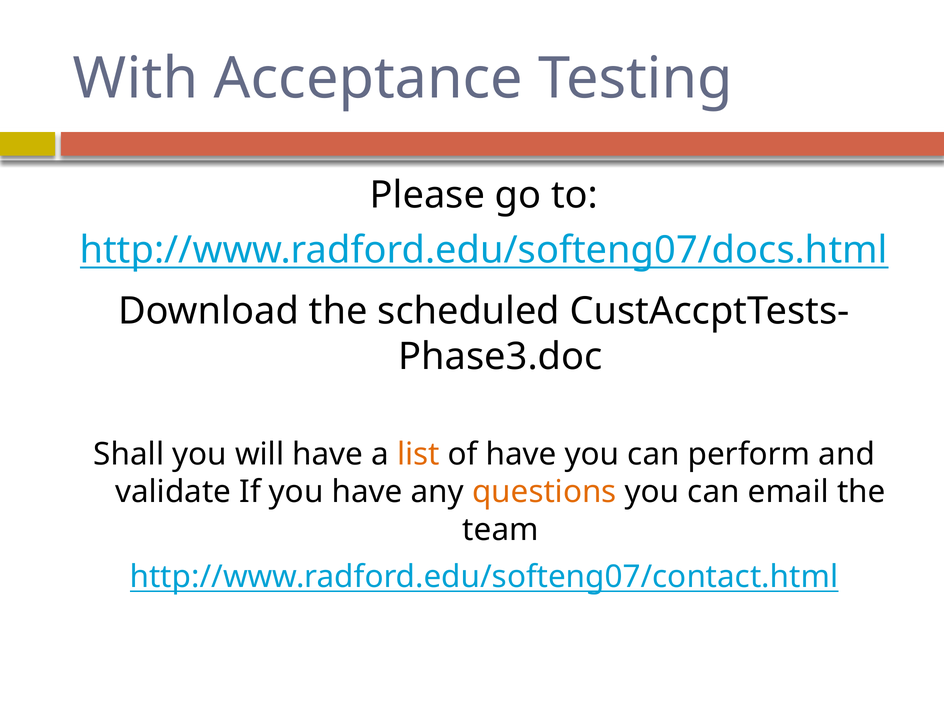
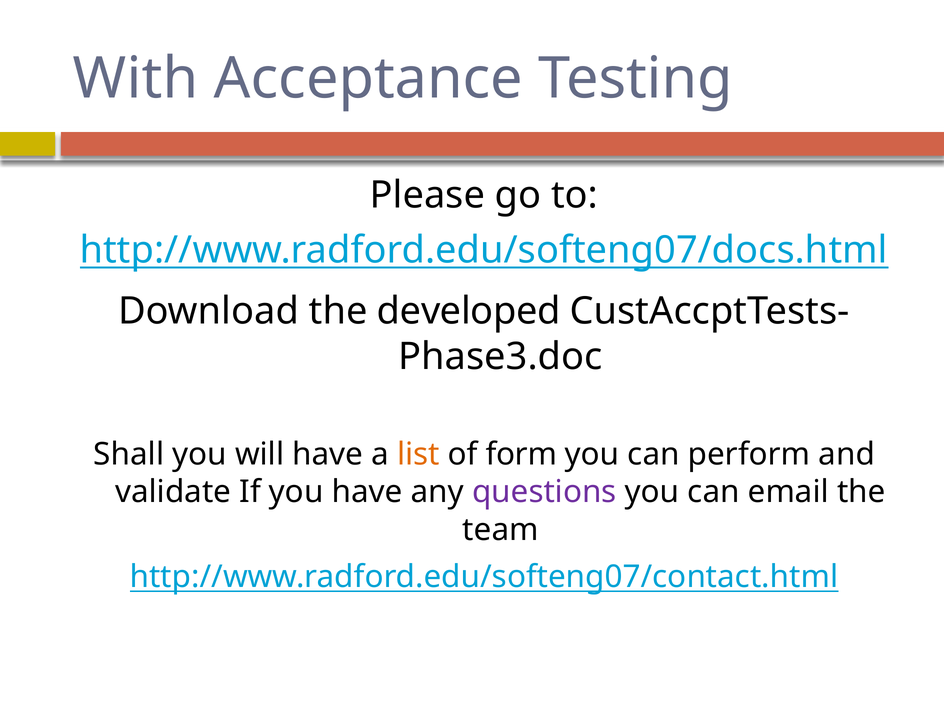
scheduled: scheduled -> developed (469, 311)
of have: have -> form (521, 454)
questions colour: orange -> purple (544, 492)
